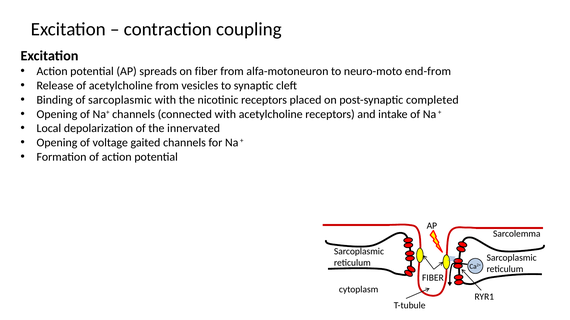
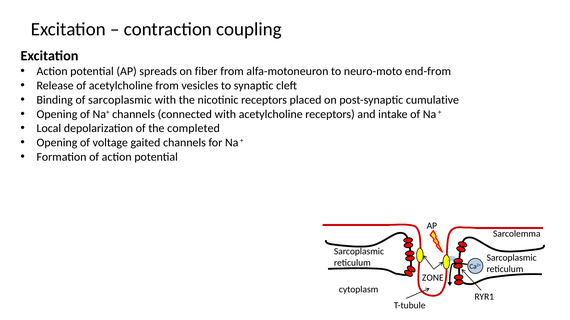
completed: completed -> cumulative (432, 100)
innervated: innervated -> completed (194, 129)
FIBER: FIBER -> ZONE (433, 278)
